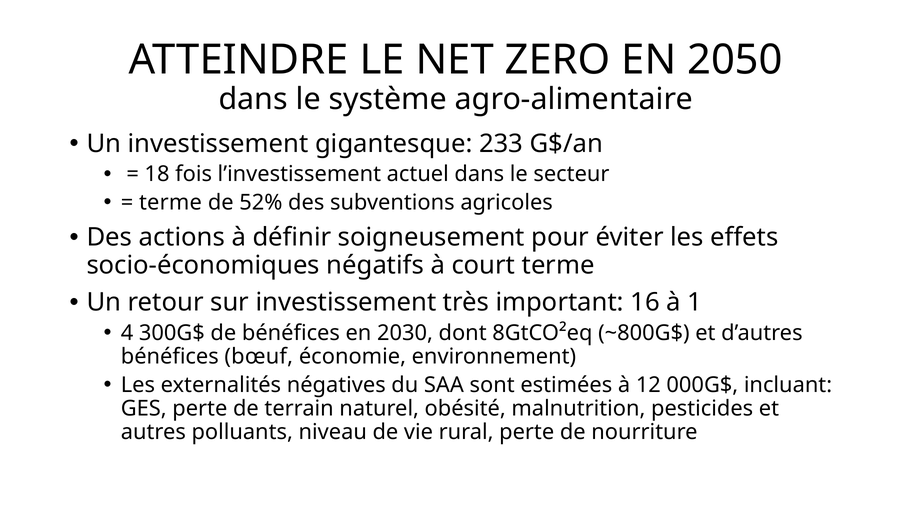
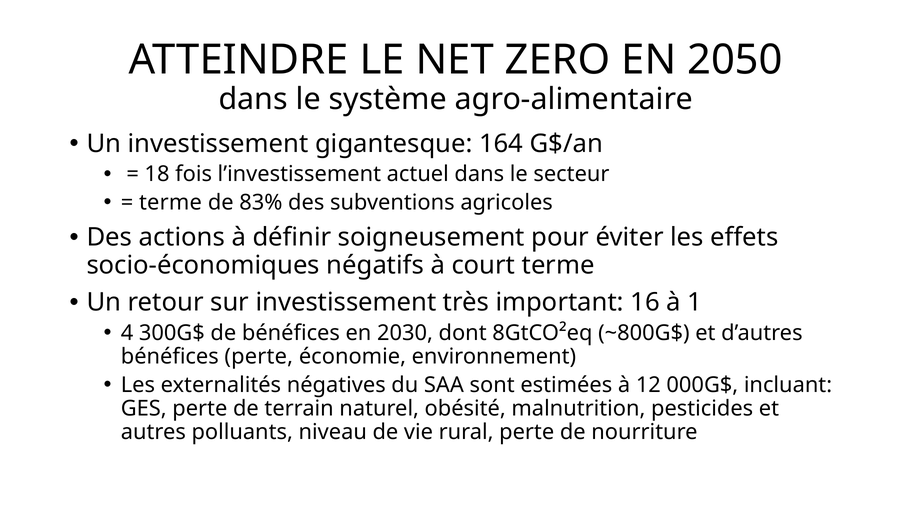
233: 233 -> 164 (501, 144)
52%: 52% -> 83% (261, 202)
bénéfices bœuf: bœuf -> perte (259, 356)
